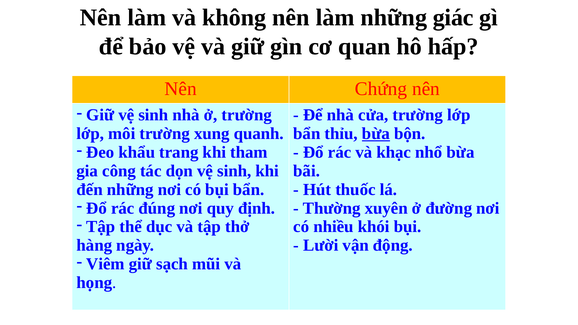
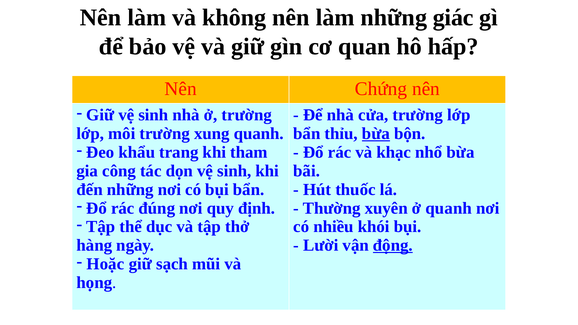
ở đường: đường -> quanh (449, 208)
động underline: none -> present (393, 246)
Viêm: Viêm -> Hoặc (105, 264)
